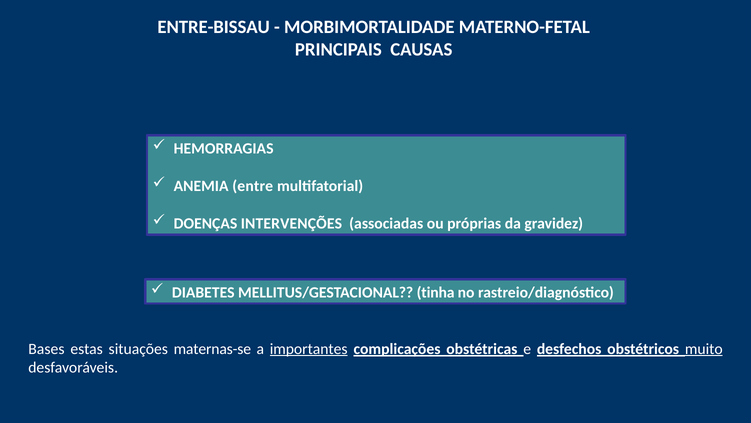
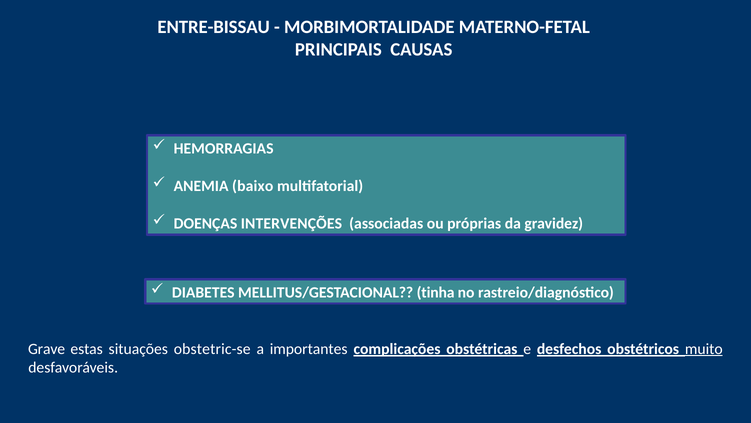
entre: entre -> baixo (253, 186)
Bases: Bases -> Grave (47, 349)
maternas-se: maternas-se -> obstetric-se (212, 349)
importantes underline: present -> none (309, 349)
